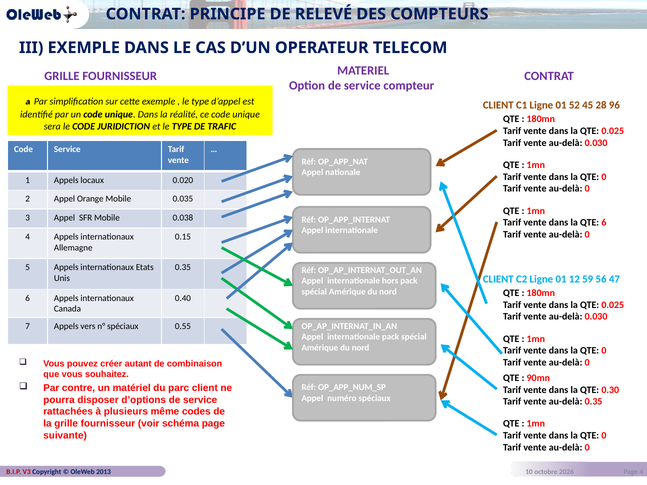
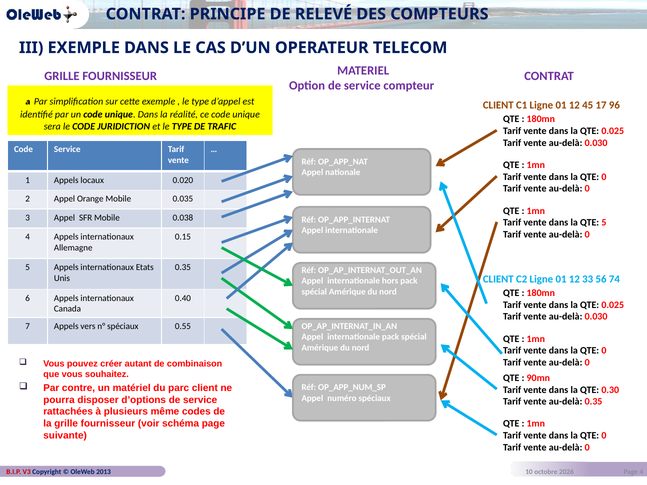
C1 Ligne 01 52: 52 -> 12 (574, 105)
28: 28 -> 17 (601, 105)
QTE 6: 6 -> 5 (604, 223)
59: 59 -> 33 (588, 279)
47: 47 -> 74 (614, 279)
